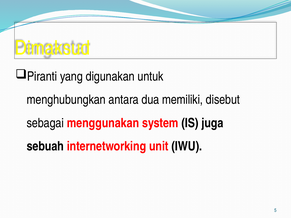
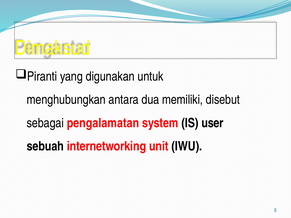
menggunakan: menggunakan -> pengalamatan (103, 123)
juga: juga -> user (212, 123)
